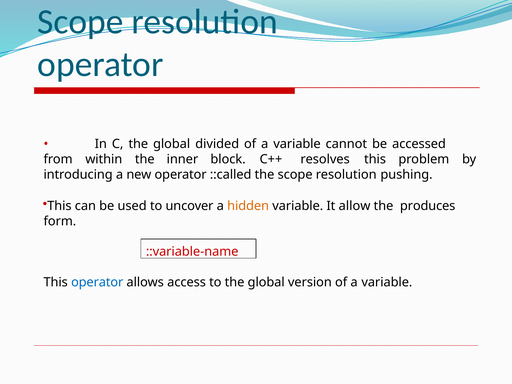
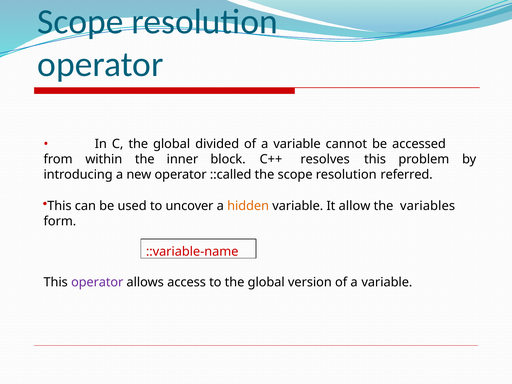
pushing: pushing -> referred (407, 175)
produces: produces -> variables (428, 206)
operator colour: blue -> purple (97, 282)
